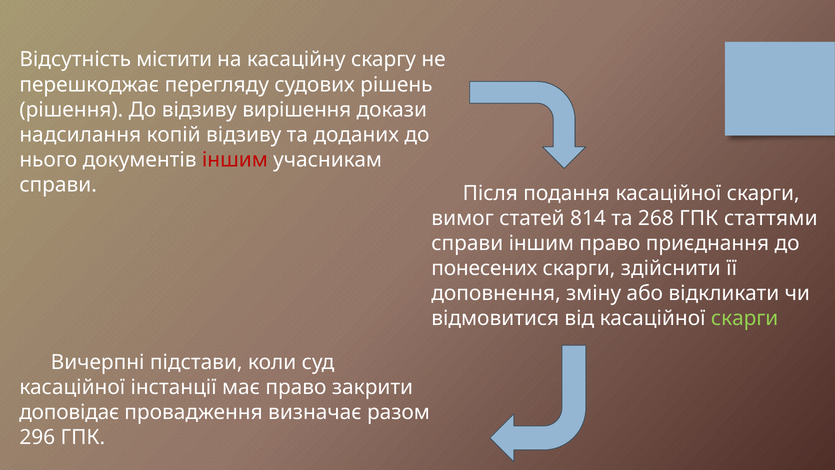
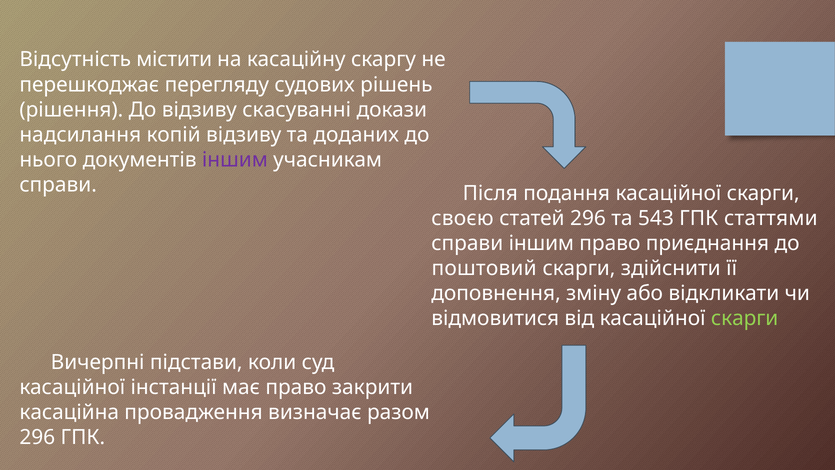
вирішення: вирішення -> скасуванні (297, 110)
іншим colour: red -> purple (235, 160)
вимог: вимог -> своєю (462, 218)
статей 814: 814 -> 296 (588, 218)
268: 268 -> 543 (656, 218)
понесених: понесених -> поштовий (484, 268)
доповідає: доповідає -> касаційна (69, 412)
